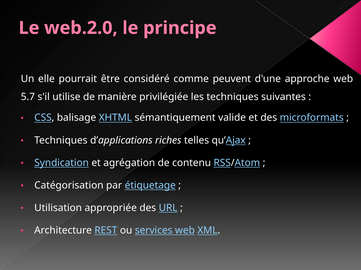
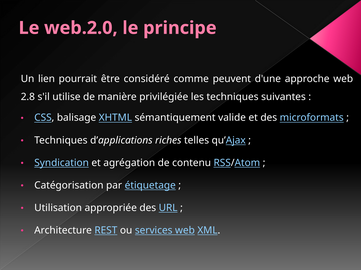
elle: elle -> lien (46, 79)
5.7: 5.7 -> 2.8 (28, 97)
